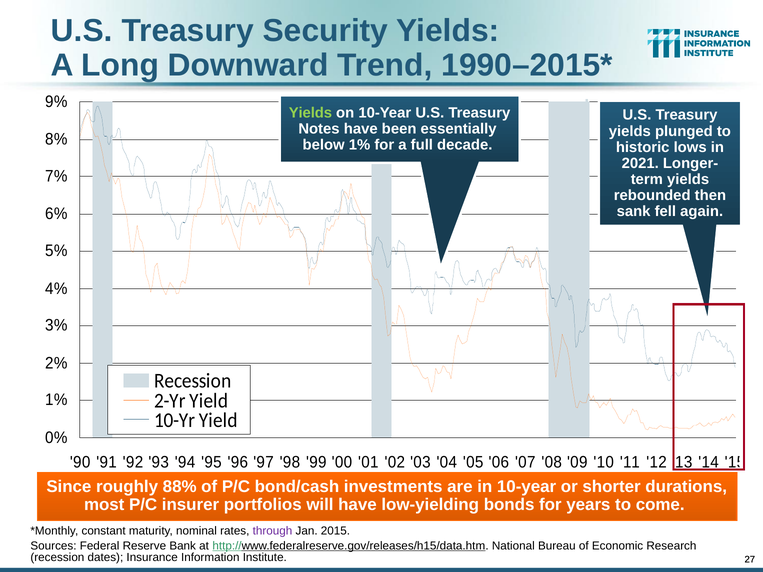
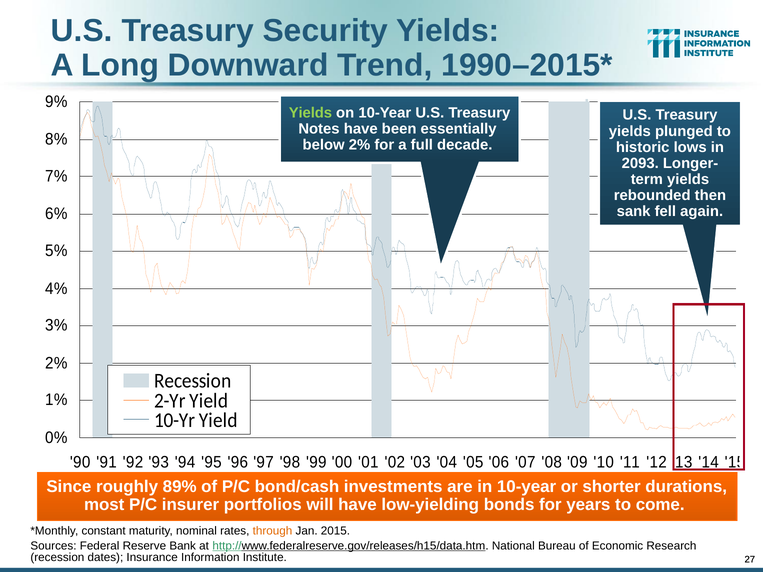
below 1%: 1% -> 2% (360, 145)
2021: 2021 -> 2093 (640, 163)
88%: 88% -> 89% (180, 487)
through colour: purple -> orange (272, 531)
